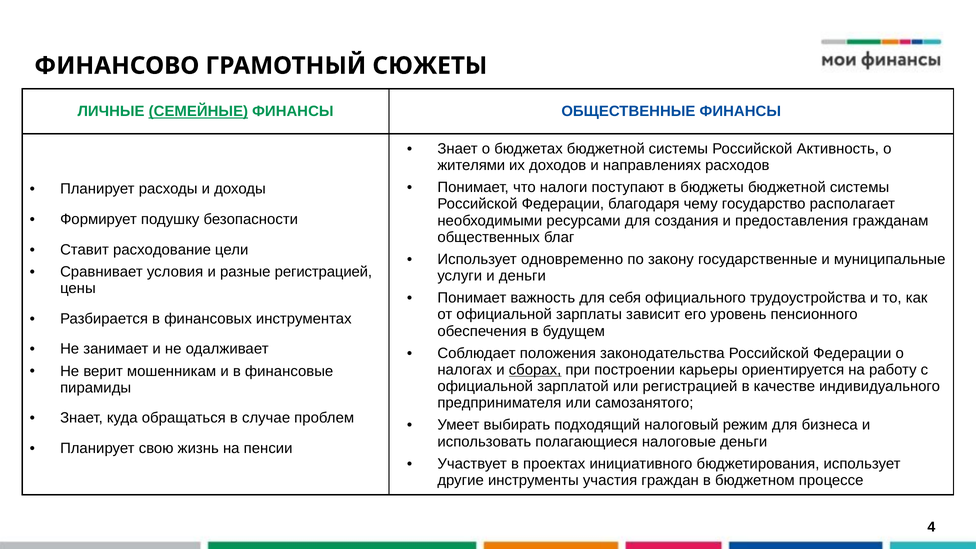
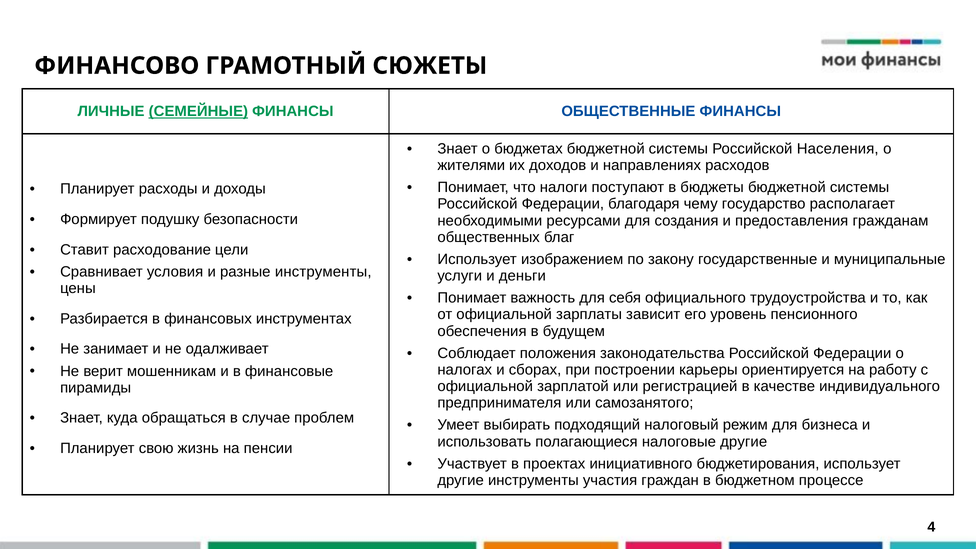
Активность: Активность -> Населения (838, 149)
одновременно: одновременно -> изображением (572, 259)
разные регистрацией: регистрацией -> инструменты (323, 272)
сборах underline: present -> none (535, 370)
налоговые деньги: деньги -> другие (744, 442)
